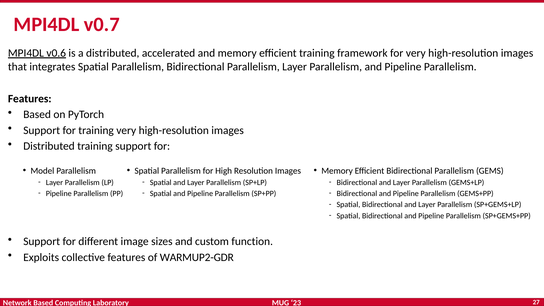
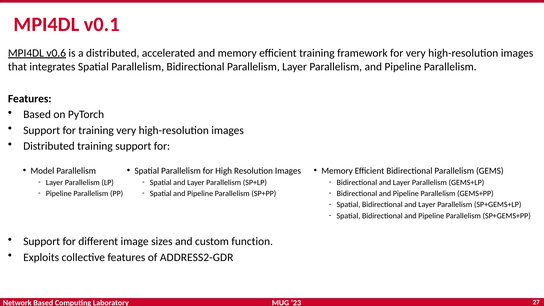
v0.7: v0.7 -> v0.1 (102, 25)
WARMUP2-GDR: WARMUP2-GDR -> ADDRESS2-GDR (197, 257)
